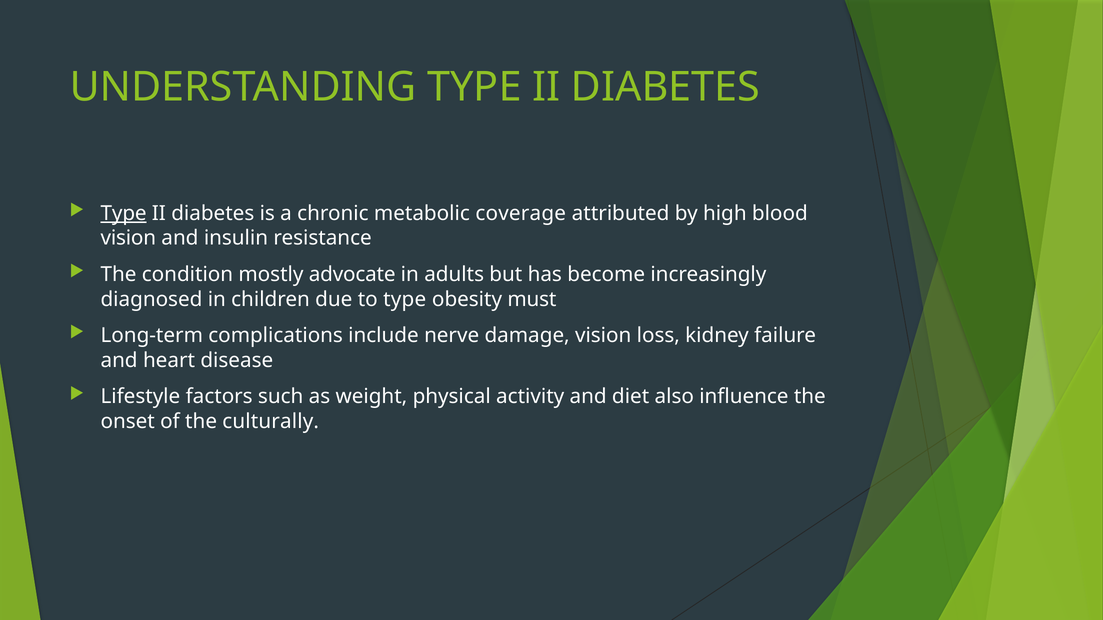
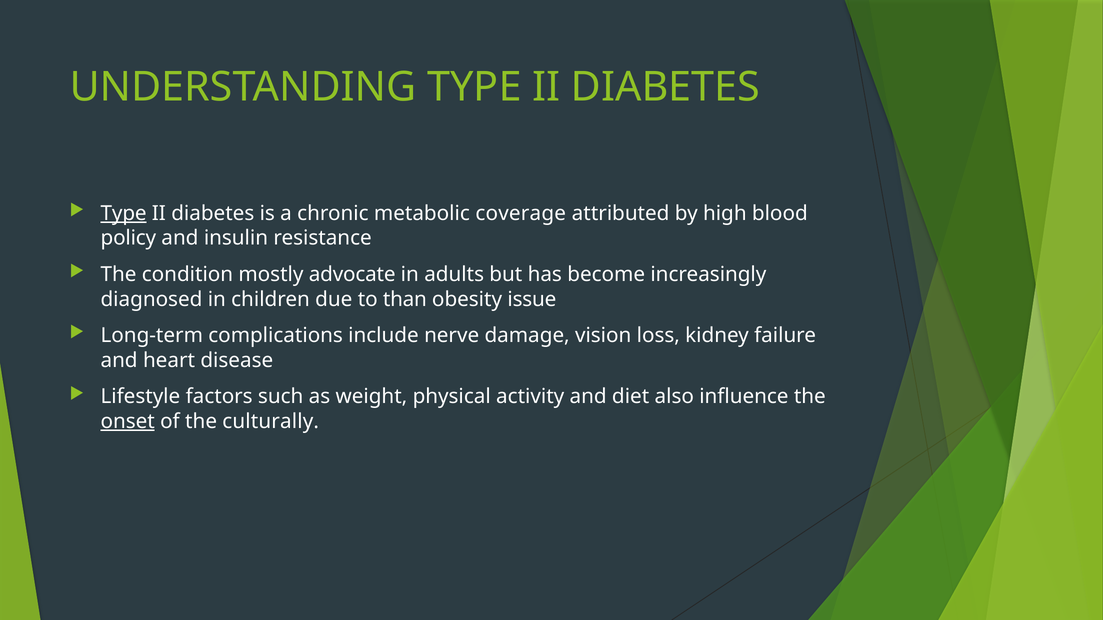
vision: vision -> policy (128, 238)
to type: type -> than (405, 299)
must: must -> issue (532, 299)
onset underline: none -> present (128, 422)
